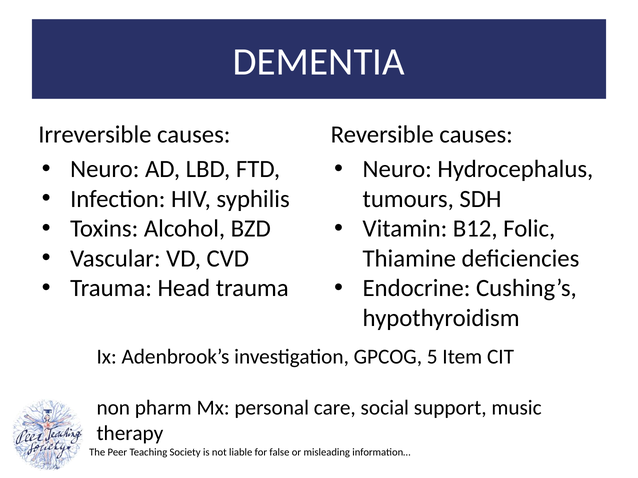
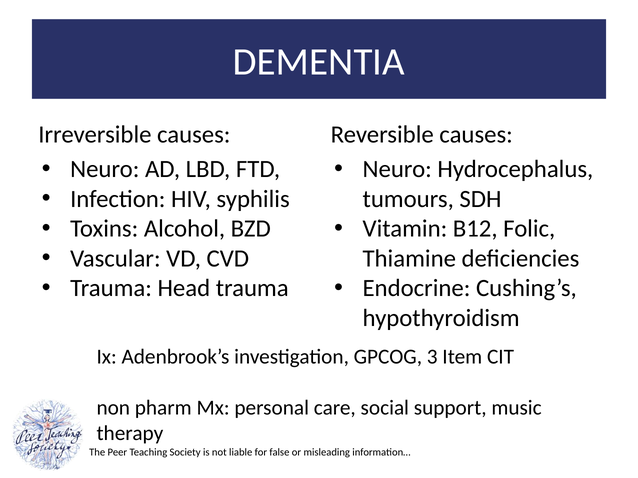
5: 5 -> 3 (432, 357)
